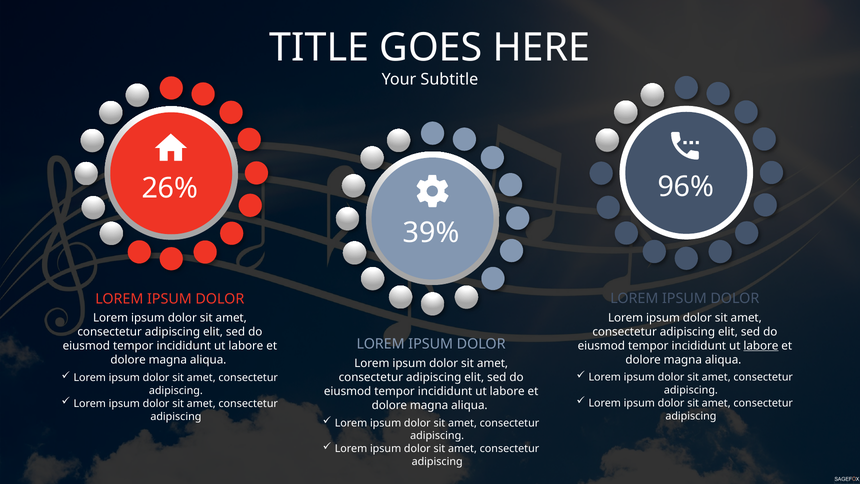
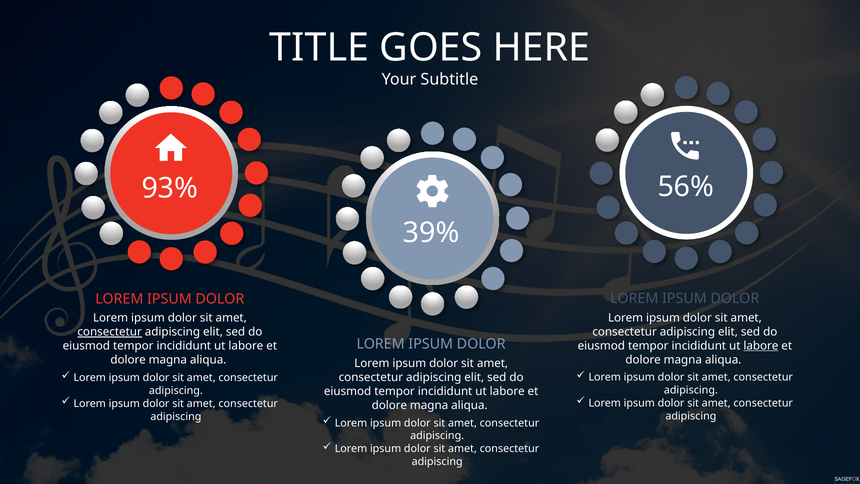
96%: 96% -> 56% (686, 187)
26%: 26% -> 93% (170, 188)
consectetur underline: none -> present (110, 332)
